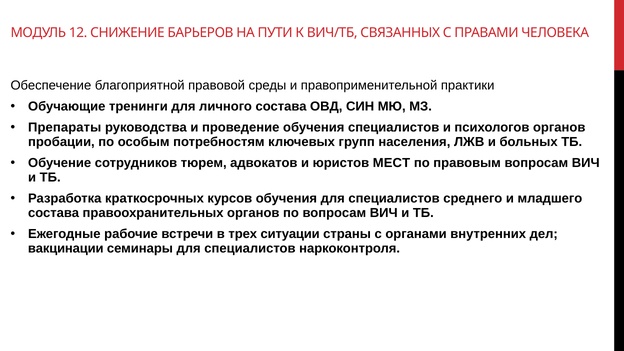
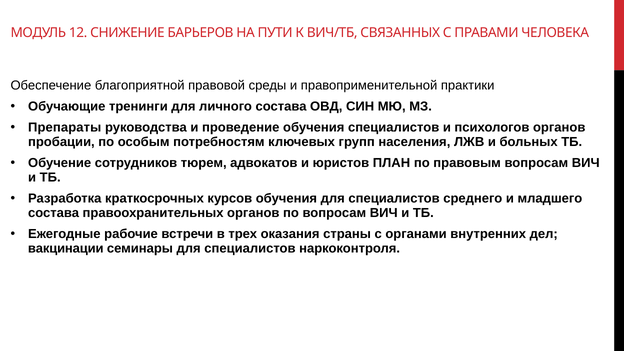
МЕСТ: МЕСТ -> ПЛАН (391, 163)
ситуации: ситуации -> оказания (290, 234)
